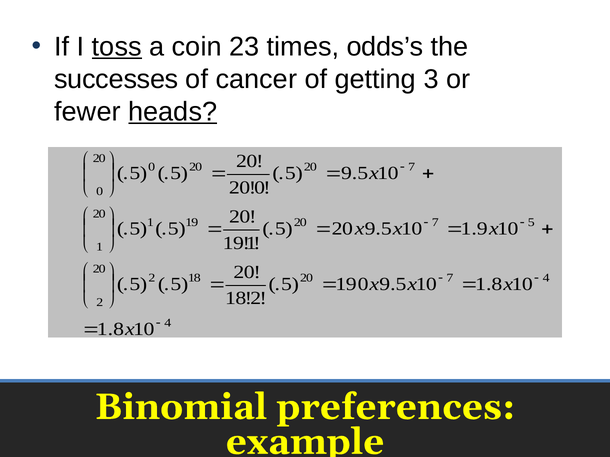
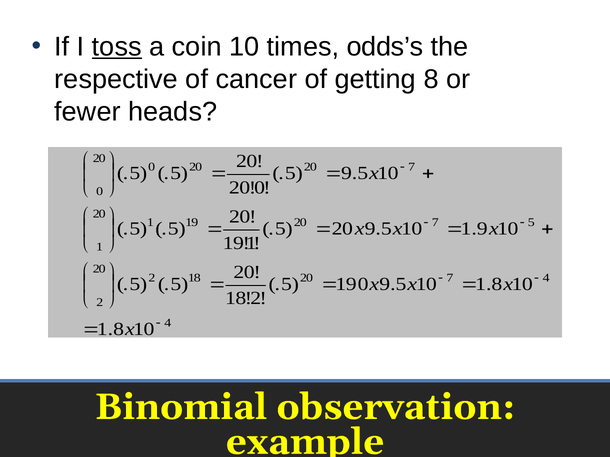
coin 23: 23 -> 10 (244, 47)
successes: successes -> respective (116, 79)
getting 3: 3 -> 8 (431, 79)
heads underline: present -> none (173, 112)
preferences: preferences -> observation (396, 407)
